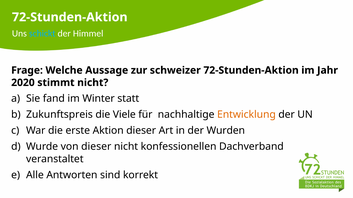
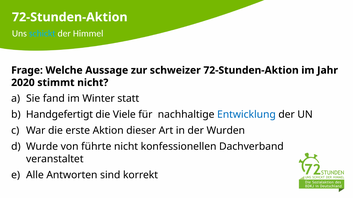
Zukunftspreis: Zukunftspreis -> Handgefertigt (59, 115)
Entwicklung colour: orange -> blue (246, 115)
von dieser: dieser -> führte (96, 147)
